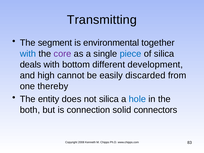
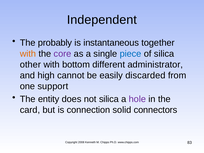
Transmitting: Transmitting -> Independent (102, 20)
segment: segment -> probably (55, 43)
environmental: environmental -> instantaneous (111, 43)
with colour: blue -> orange (28, 54)
deals: deals -> other (30, 65)
development: development -> administrator (155, 65)
thereby: thereby -> support (53, 86)
hole colour: blue -> purple (137, 99)
both: both -> card (30, 110)
